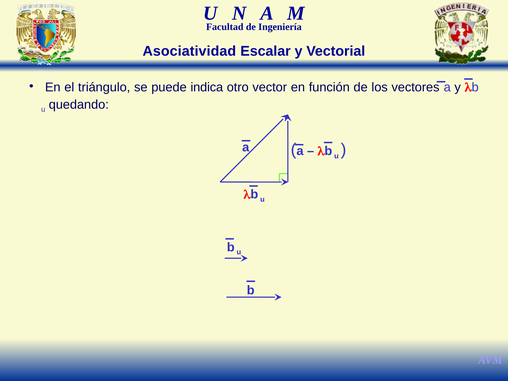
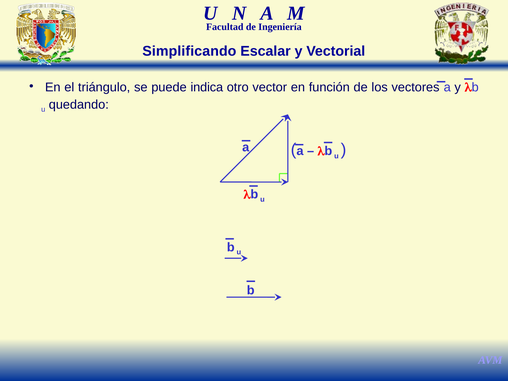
Asociatividad: Asociatividad -> Simplificando (189, 51)
